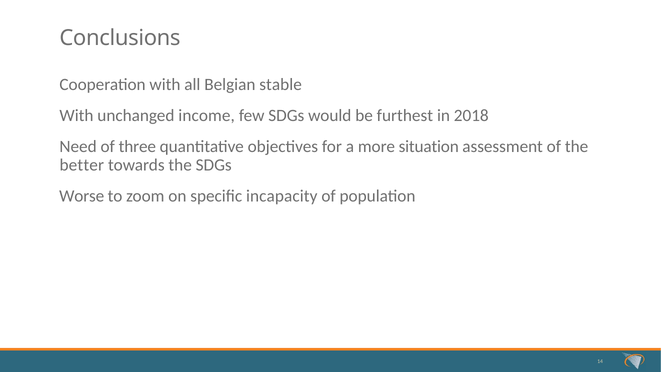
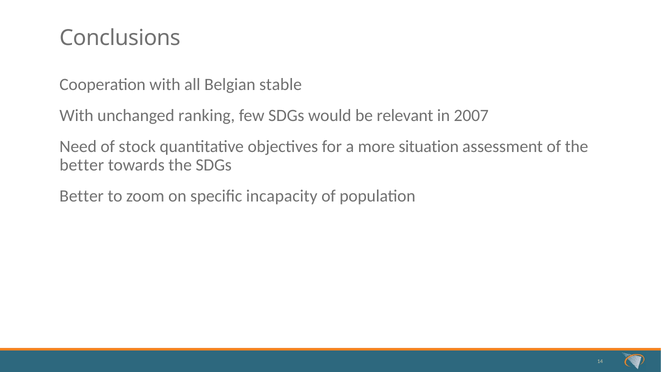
income: income -> ranking (207, 115)
furthest: furthest -> relevant (405, 115)
2018: 2018 -> 2007 (471, 115)
three: three -> stock (137, 146)
Worse: Worse -> Better (82, 196)
